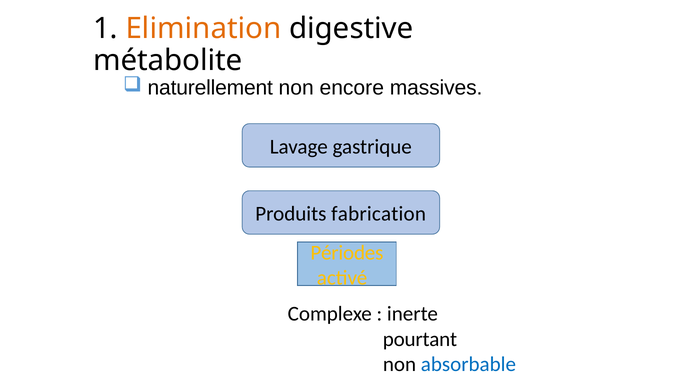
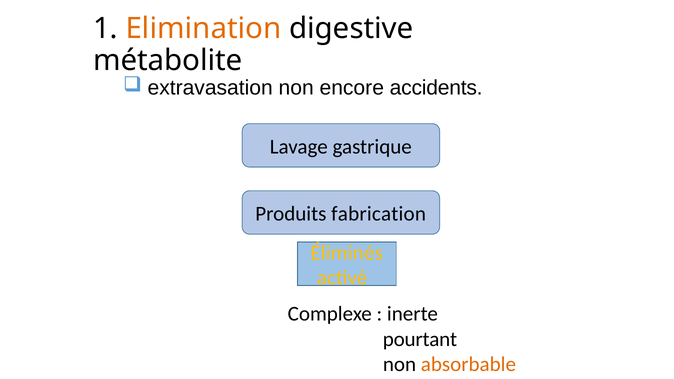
naturellement: naturellement -> extravasation (210, 88)
massives: massives -> accidents (436, 88)
Périodes: Périodes -> Éliminés (347, 253)
absorbable colour: blue -> orange (468, 365)
